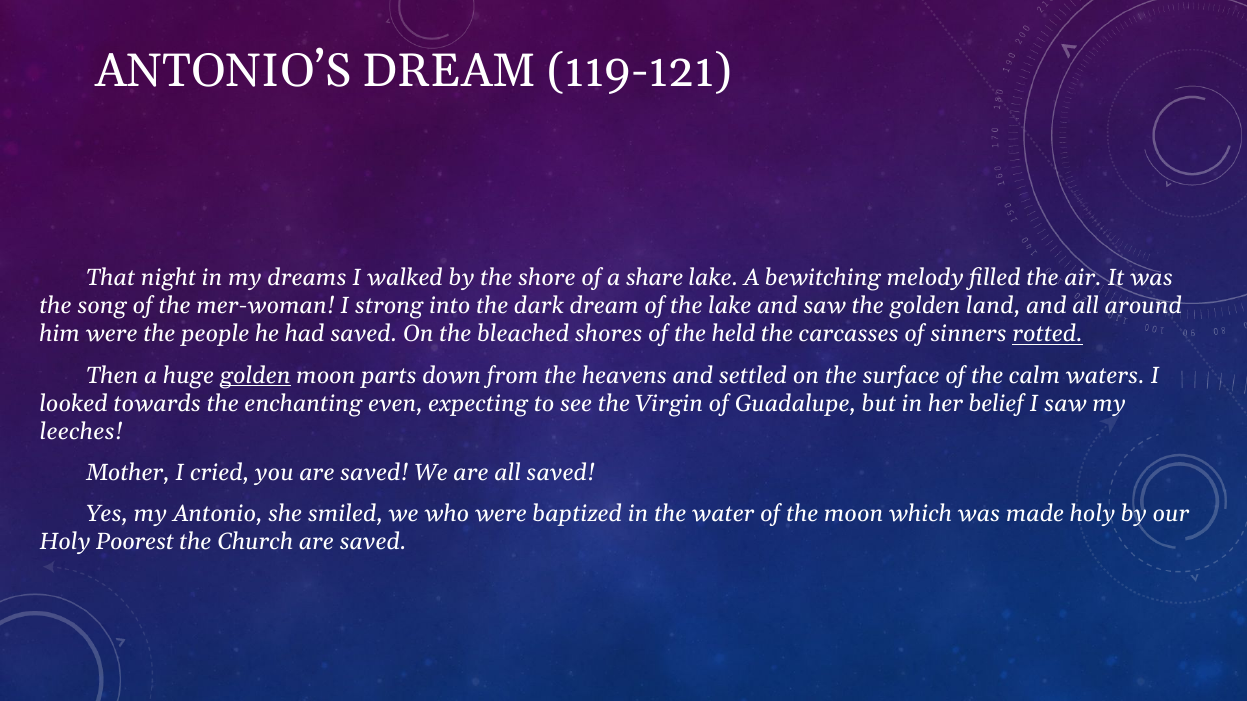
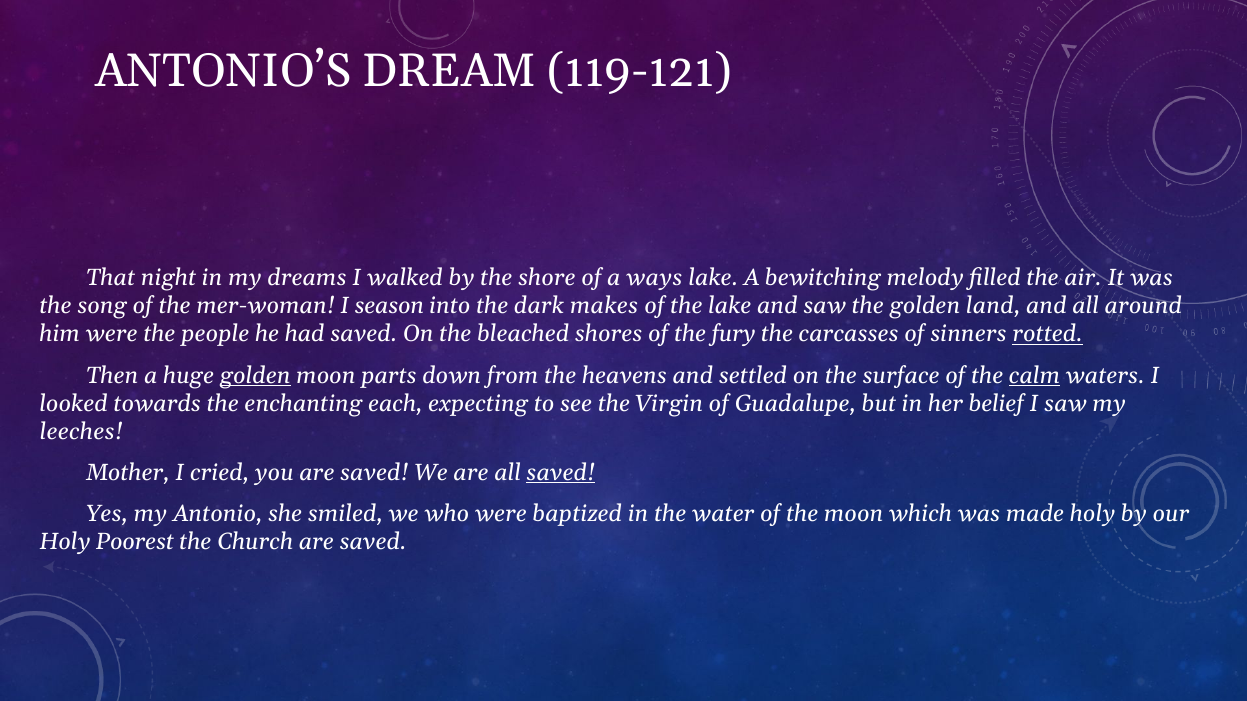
share: share -> ways (654, 278)
strong: strong -> season (389, 306)
dark dream: dream -> makes (604, 306)
held: held -> fury (734, 334)
calm underline: none -> present (1035, 376)
even: even -> each (395, 404)
saved underline: none -> present (561, 473)
